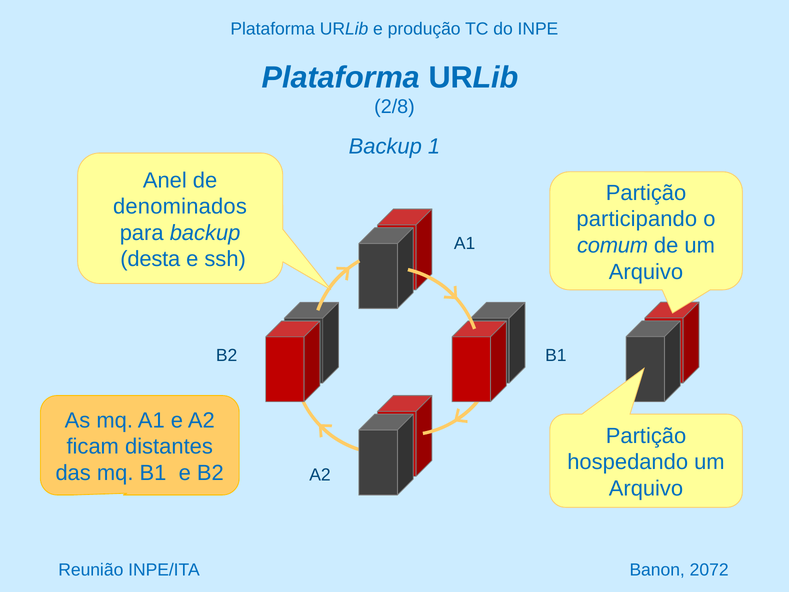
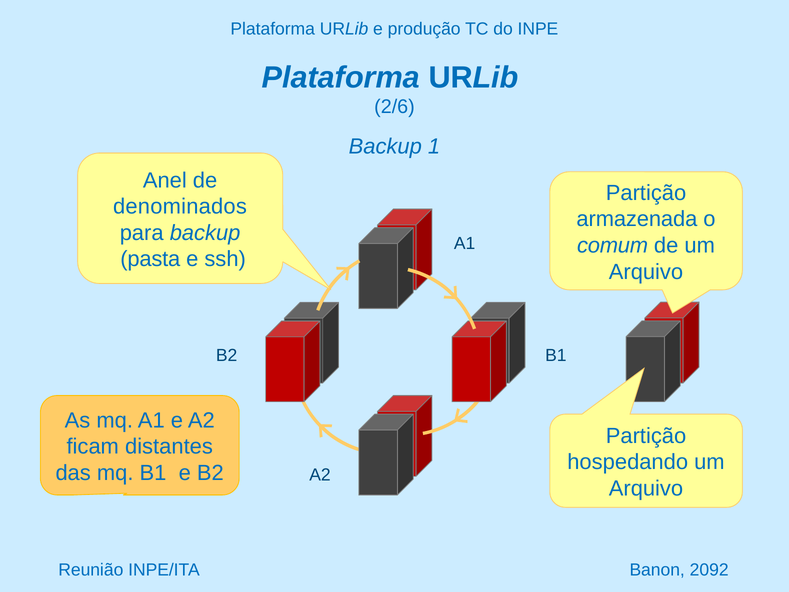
2/8: 2/8 -> 2/6 (394, 107)
participando: participando -> armazenada (637, 219)
desta: desta -> pasta (150, 259)
2072: 2072 -> 2092 (709, 570)
